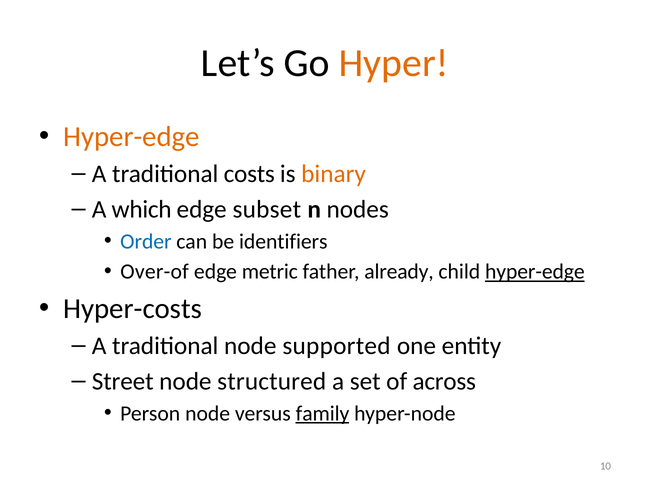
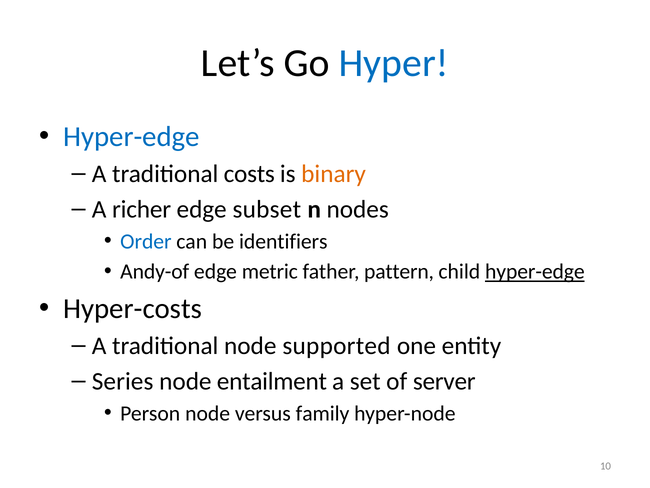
Hyper colour: orange -> blue (394, 63)
Hyper-edge colour: orange -> blue (131, 136)
which: which -> richer (142, 209)
Over-of: Over-of -> Andy-of (155, 272)
already: already -> pattern (399, 272)
Street: Street -> Series (123, 381)
structured: structured -> entailment (272, 381)
across: across -> server (444, 381)
family underline: present -> none (323, 413)
